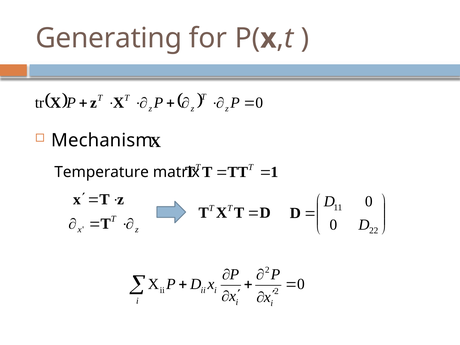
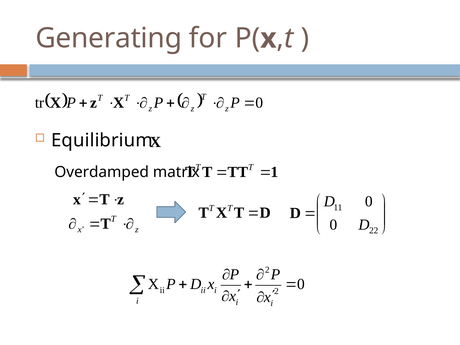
Mechanism: Mechanism -> Equilibrium (102, 140)
Temperature: Temperature -> Overdamped (102, 172)
